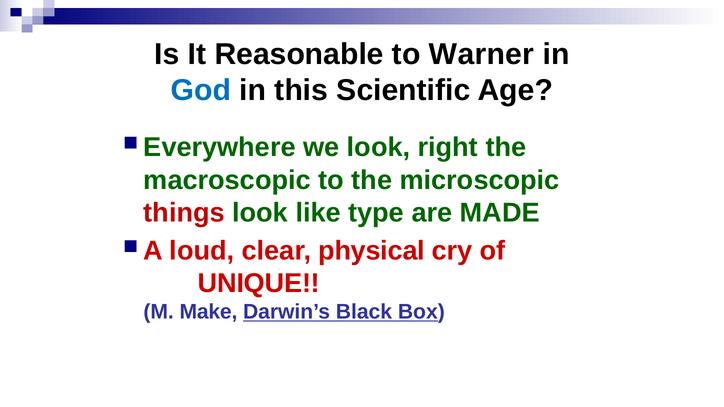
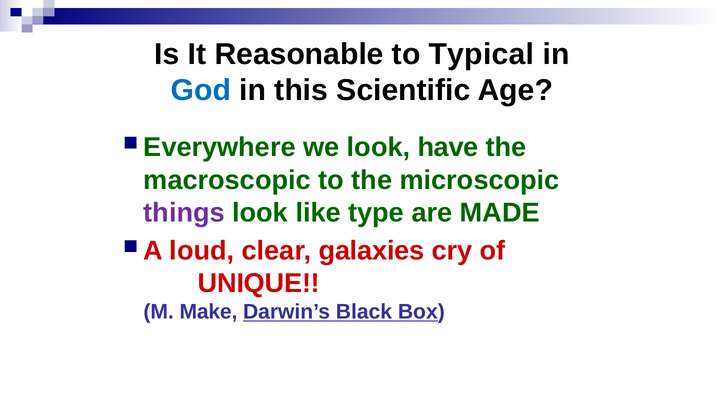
Warner: Warner -> Typical (481, 54)
right: right -> have (448, 148)
things colour: red -> purple (184, 213)
physical: physical -> galaxies (372, 251)
